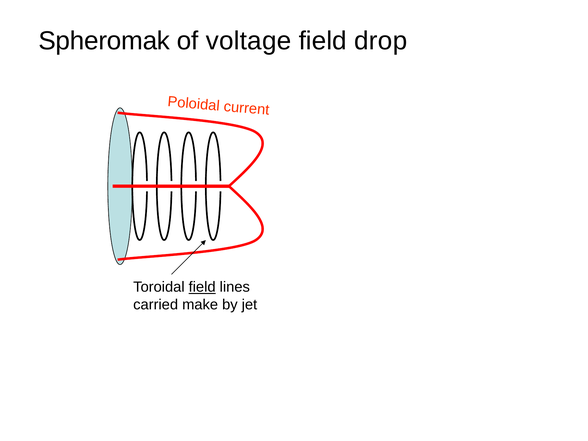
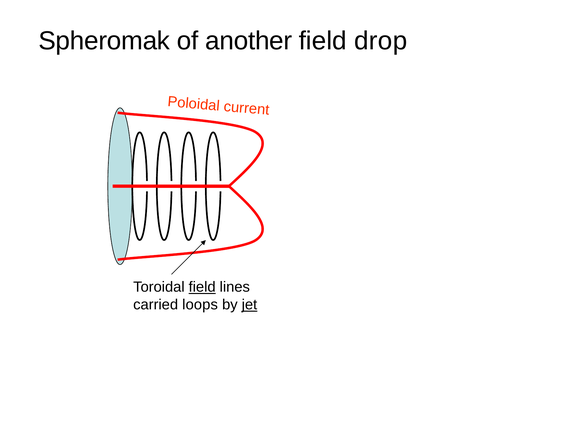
voltage: voltage -> another (249, 41)
make: make -> loops (200, 305)
jet underline: none -> present (249, 305)
